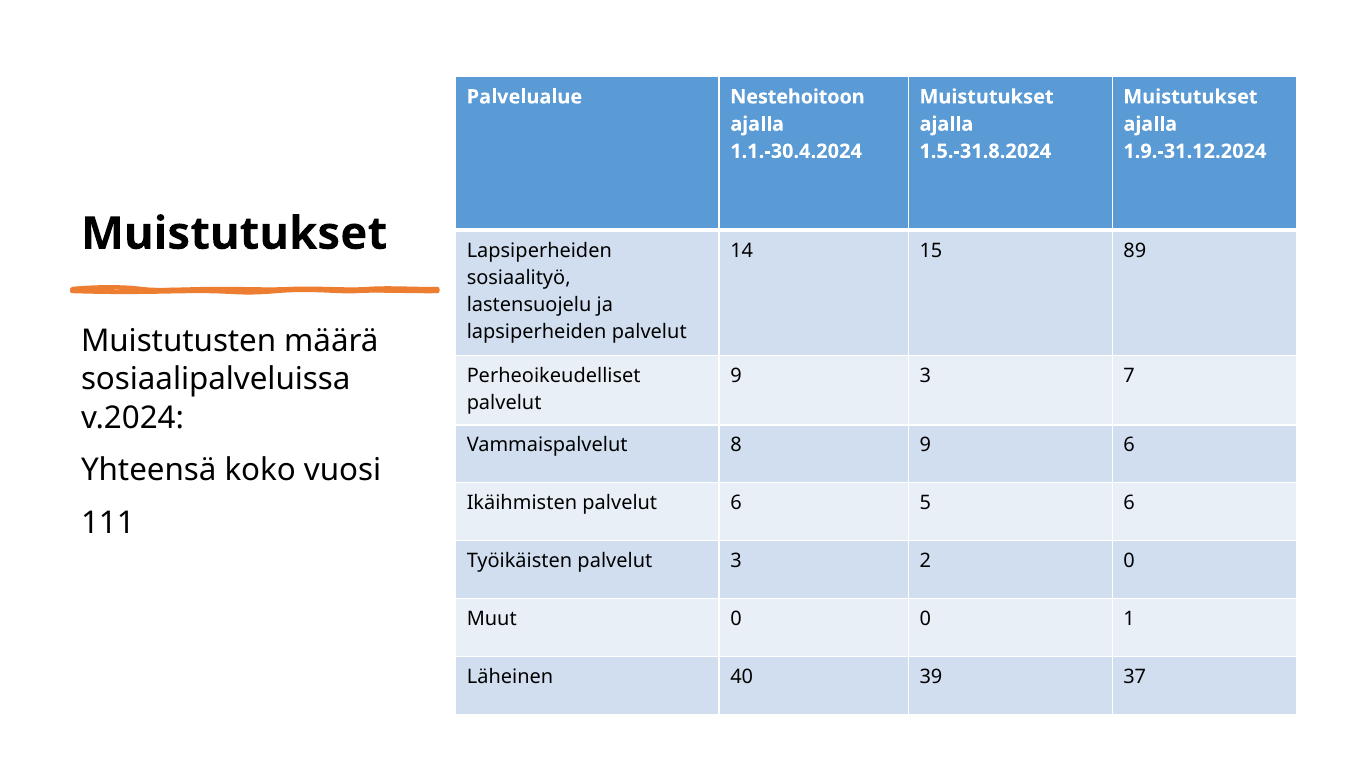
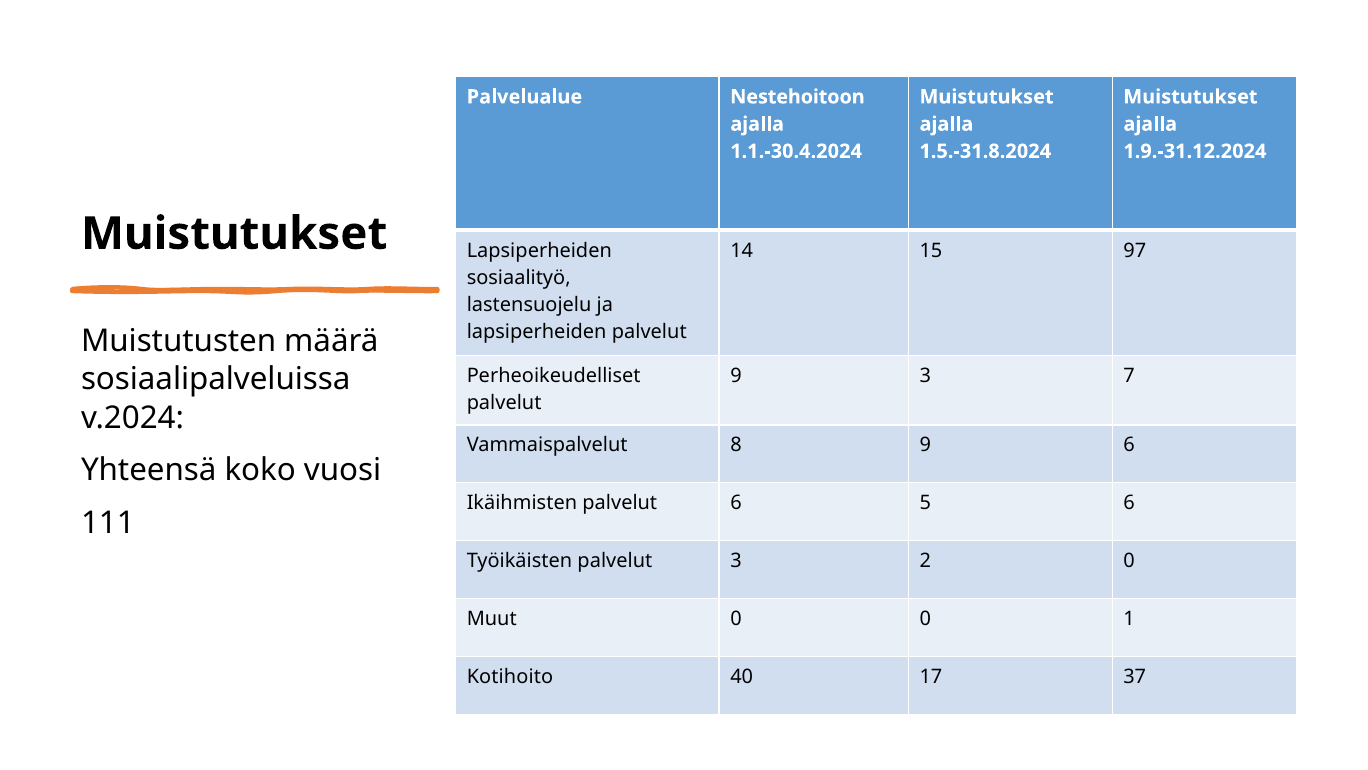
89: 89 -> 97 (1135, 250)
Läheinen: Läheinen -> Kotihoito (510, 677)
39: 39 -> 17 (931, 677)
